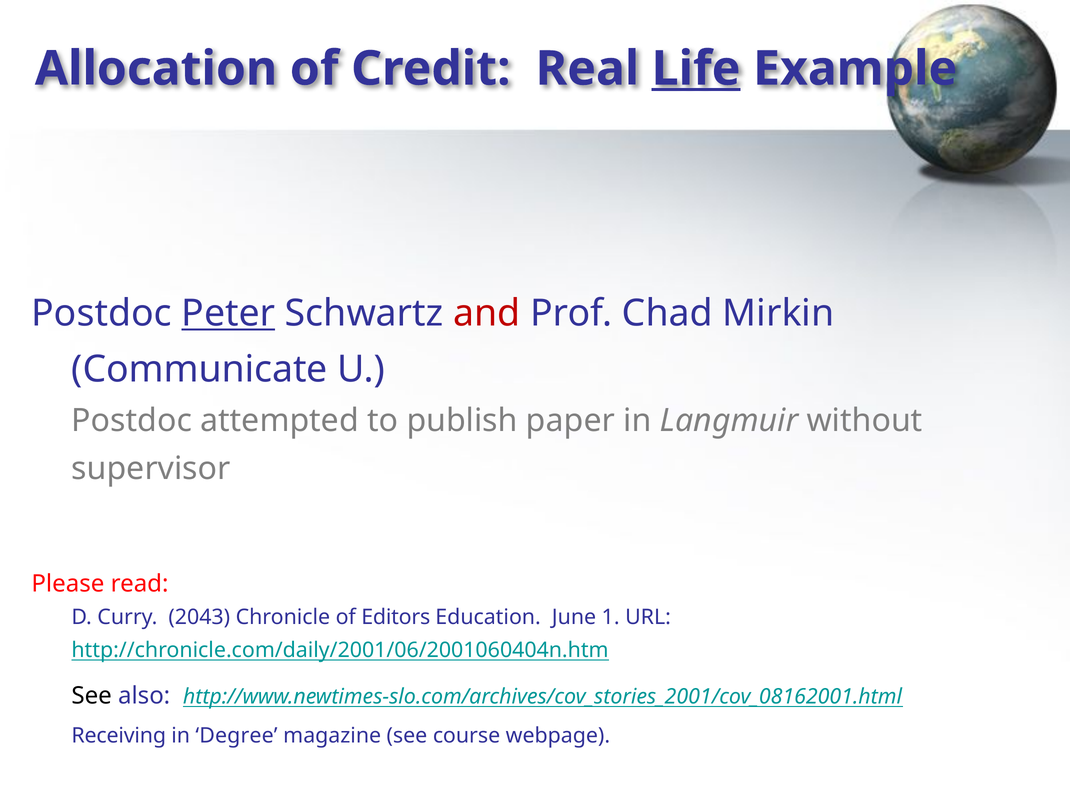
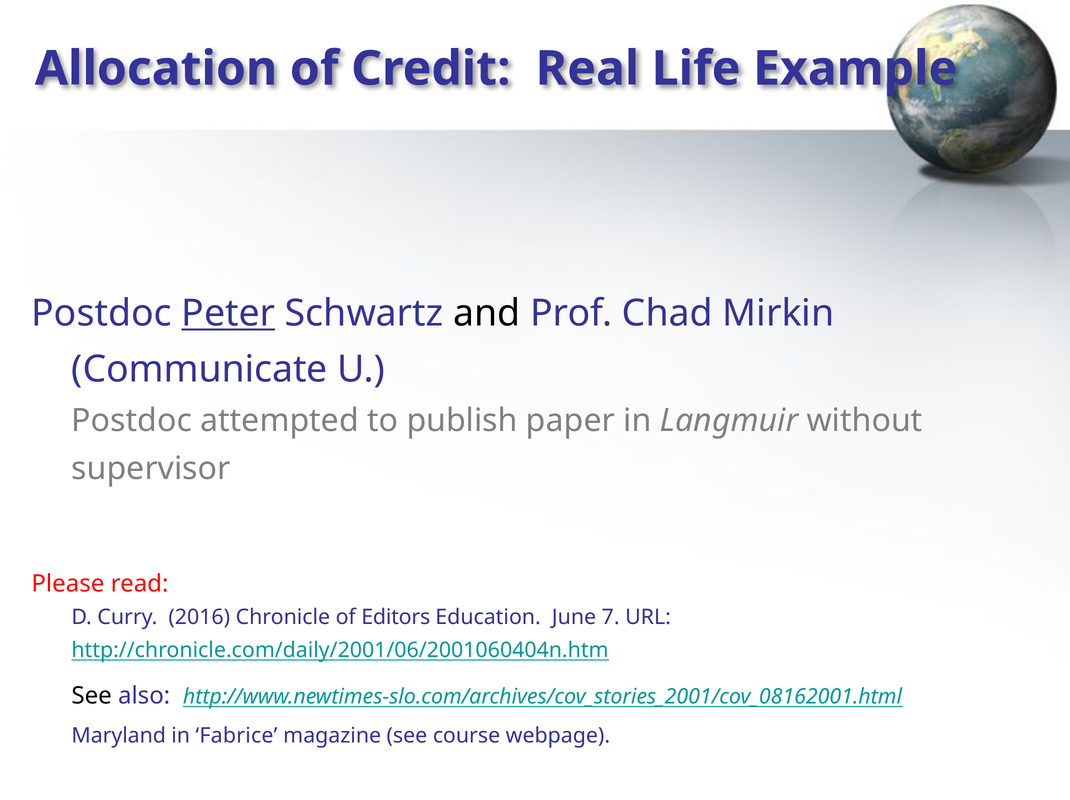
Life underline: present -> none (696, 69)
and colour: red -> black (487, 313)
2043: 2043 -> 2016 (199, 617)
1: 1 -> 7 (611, 617)
Receiving: Receiving -> Maryland (119, 736)
Degree: Degree -> Fabrice (236, 736)
